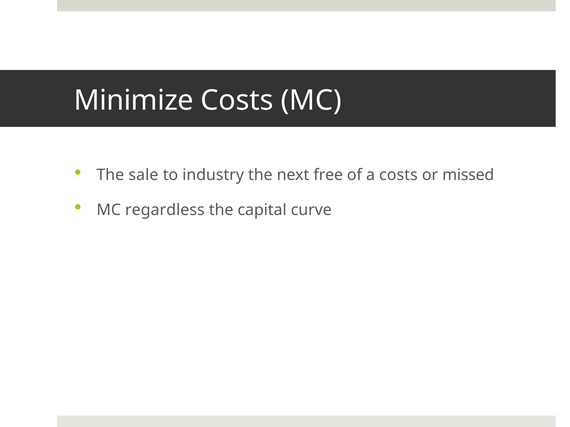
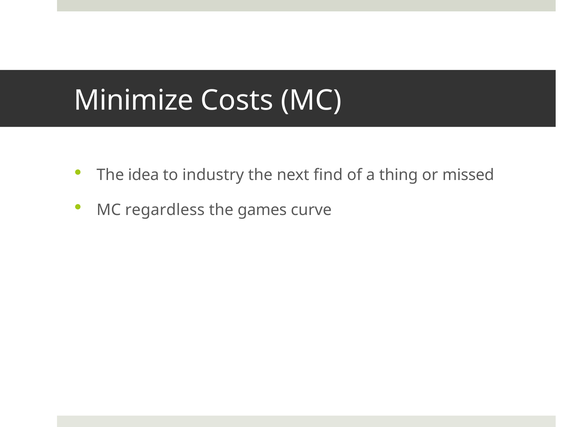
sale: sale -> idea (144, 175)
free: free -> find (328, 175)
a costs: costs -> thing (399, 175)
capital: capital -> games (262, 210)
